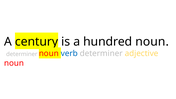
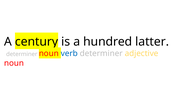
hundred noun: noun -> latter (152, 42)
